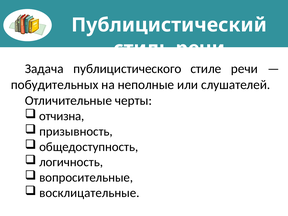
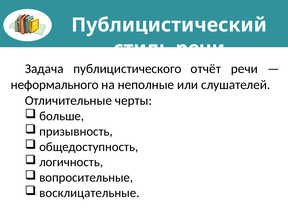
стиле: стиле -> отчёт (206, 69)
побудительных: побудительных -> неформального (55, 85)
отчизна: отчизна -> больше (62, 116)
